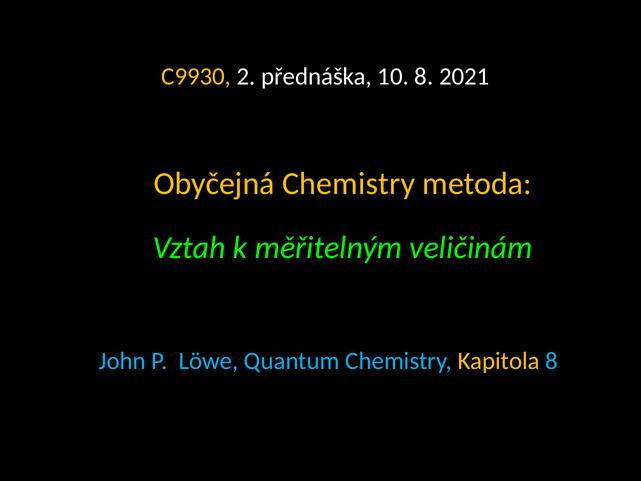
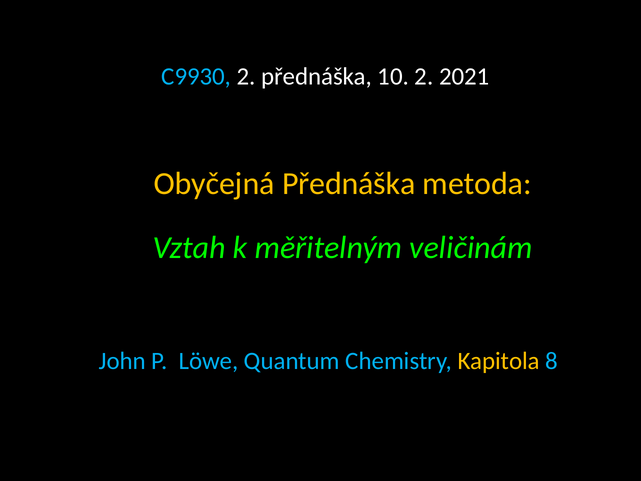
C9930 colour: yellow -> light blue (196, 77)
10 8: 8 -> 2 (424, 77)
Obyčejná Chemistry: Chemistry -> Přednáška (349, 183)
